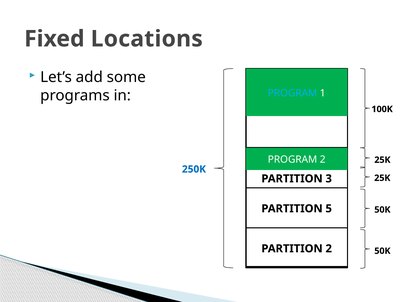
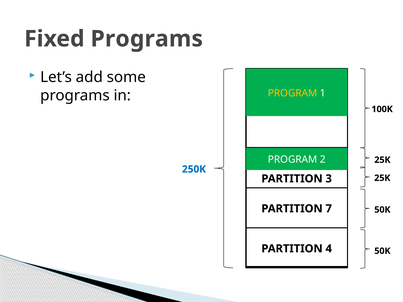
Fixed Locations: Locations -> Programs (147, 39)
PROGRAM colour: light blue -> yellow (292, 93)
5: 5 -> 7 (329, 209)
2: 2 -> 4 (329, 249)
